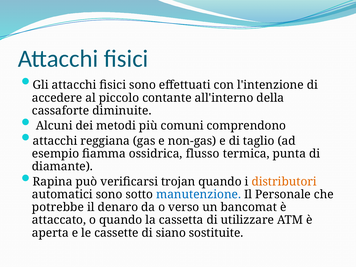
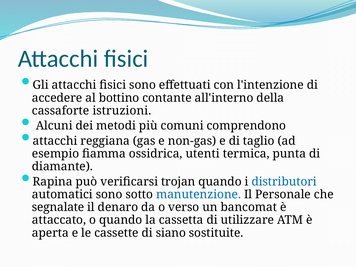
piccolo: piccolo -> bottino (119, 98)
diminuite: diminuite -> istruzioni (122, 111)
flusso: flusso -> utenti (203, 154)
distributori colour: orange -> blue (284, 182)
potrebbe: potrebbe -> segnalate (58, 207)
